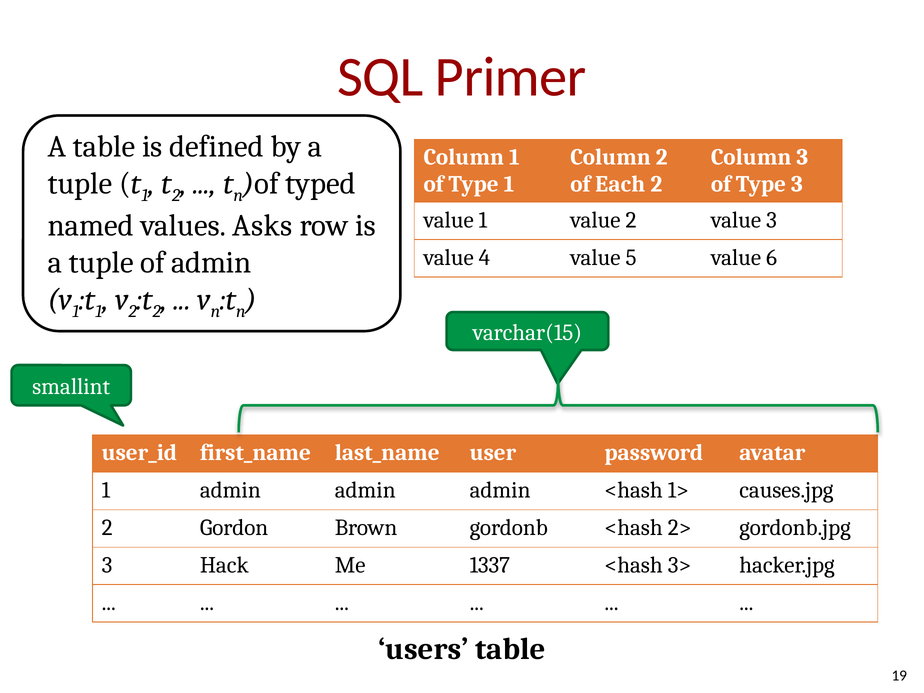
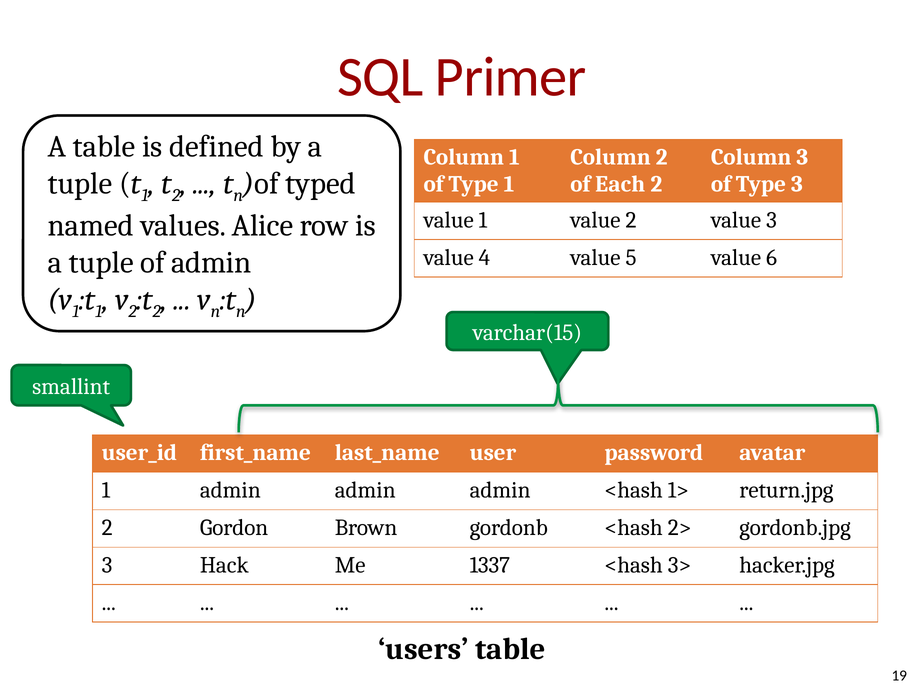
Asks: Asks -> Alice (263, 225)
causes.jpg: causes.jpg -> return.jpg (786, 490)
